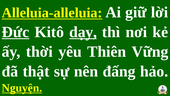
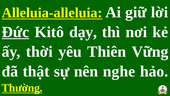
dạy underline: present -> none (83, 32)
đấng: đấng -> nghe (119, 71)
Nguyện: Nguyện -> Thường (22, 88)
